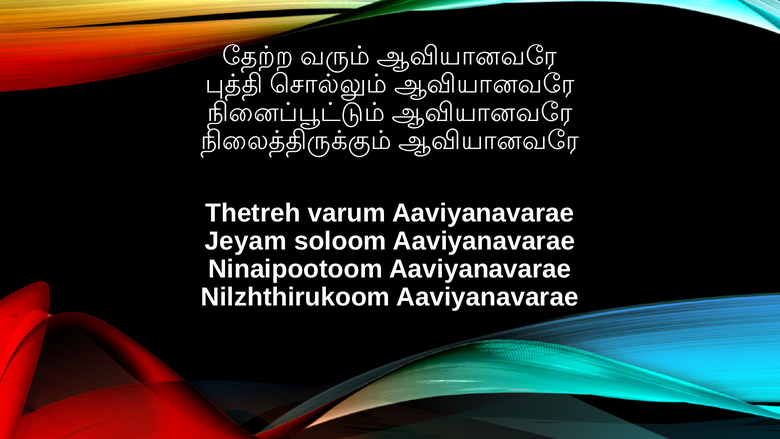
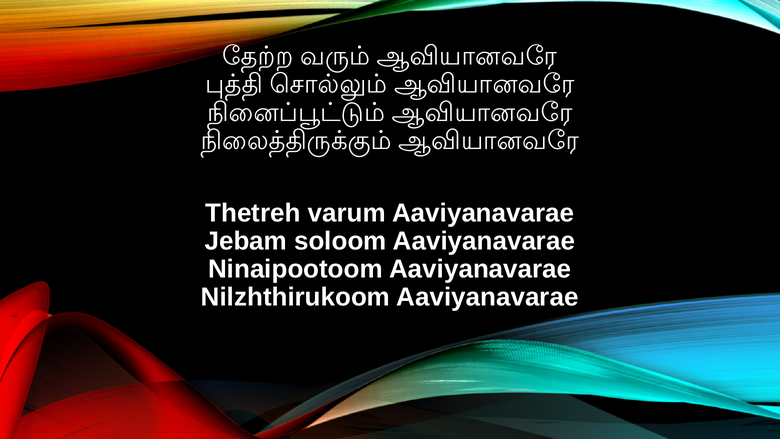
Jeyam: Jeyam -> Jebam (246, 241)
